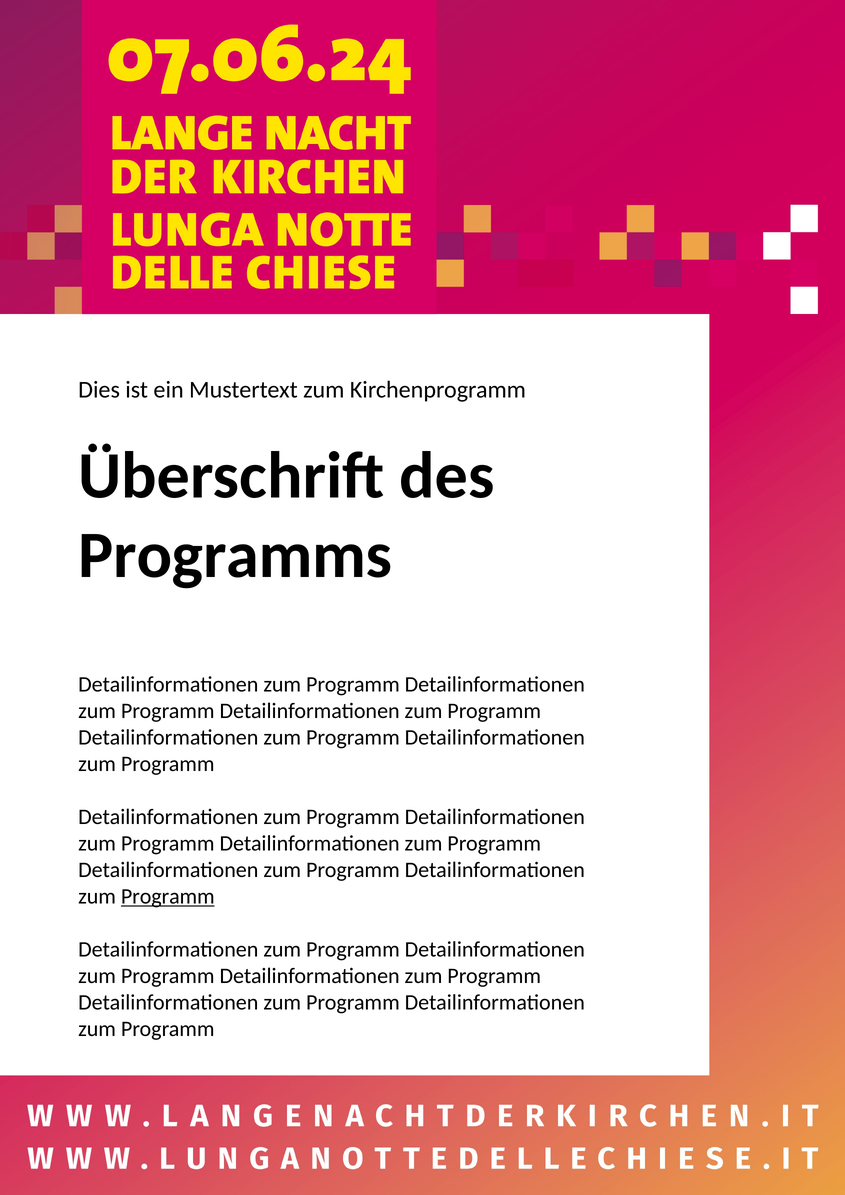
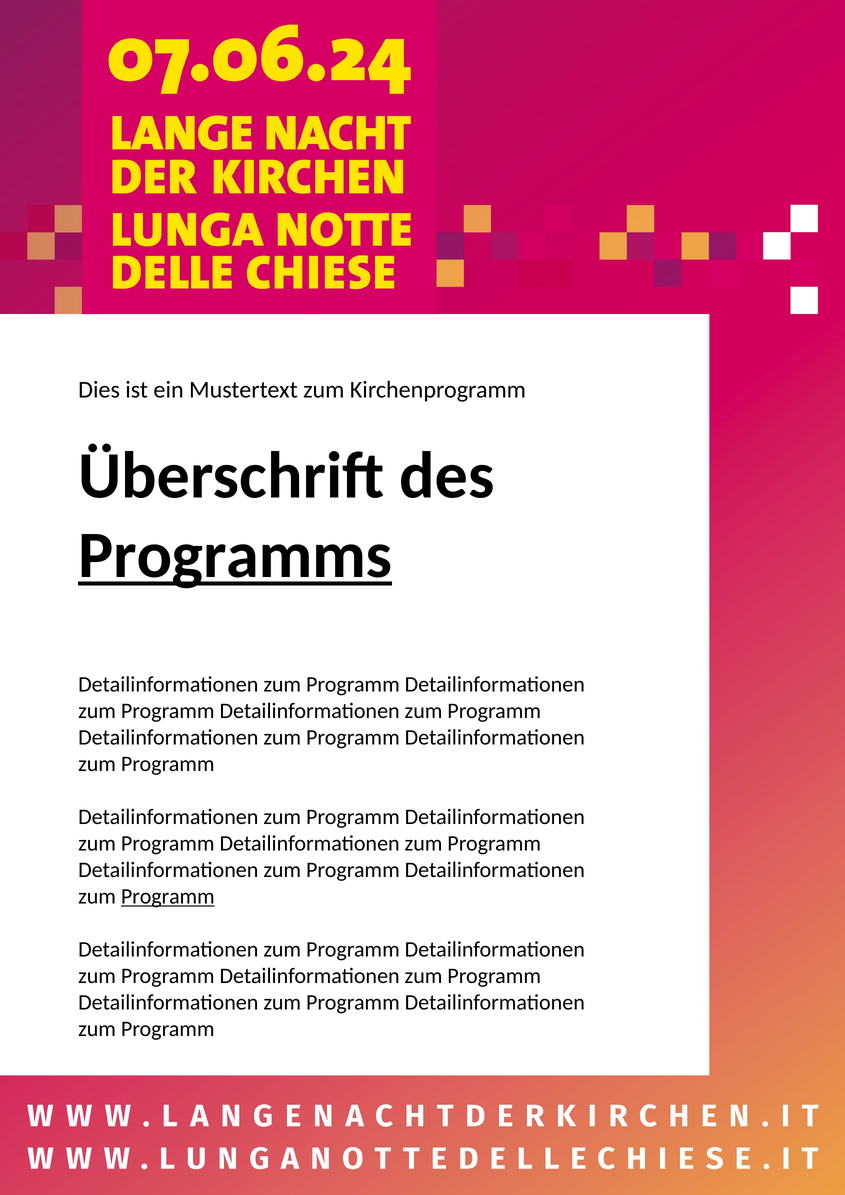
Programms underline: none -> present (235, 555)
